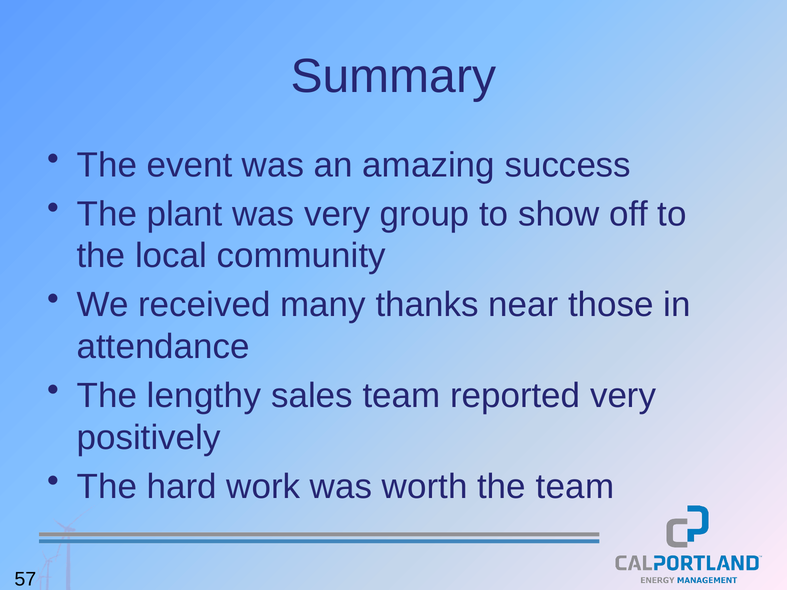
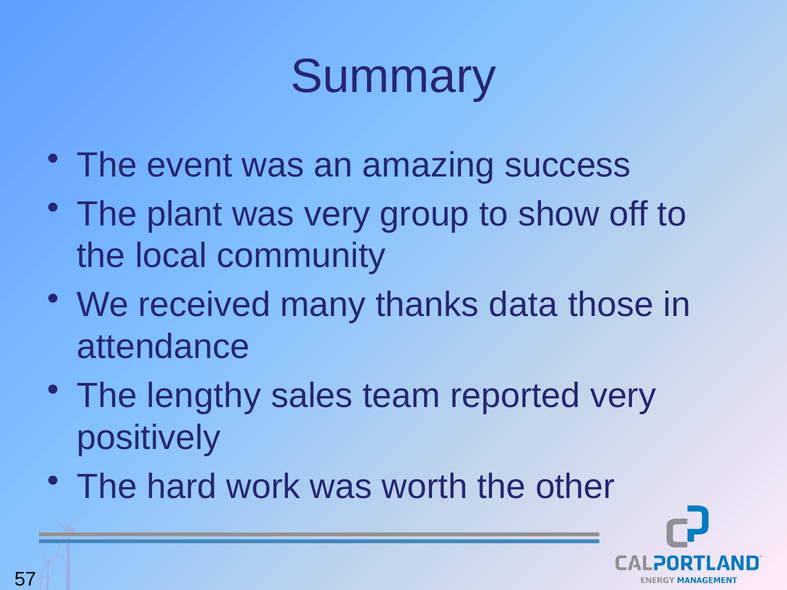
near: near -> data (523, 305)
the team: team -> other (575, 487)
